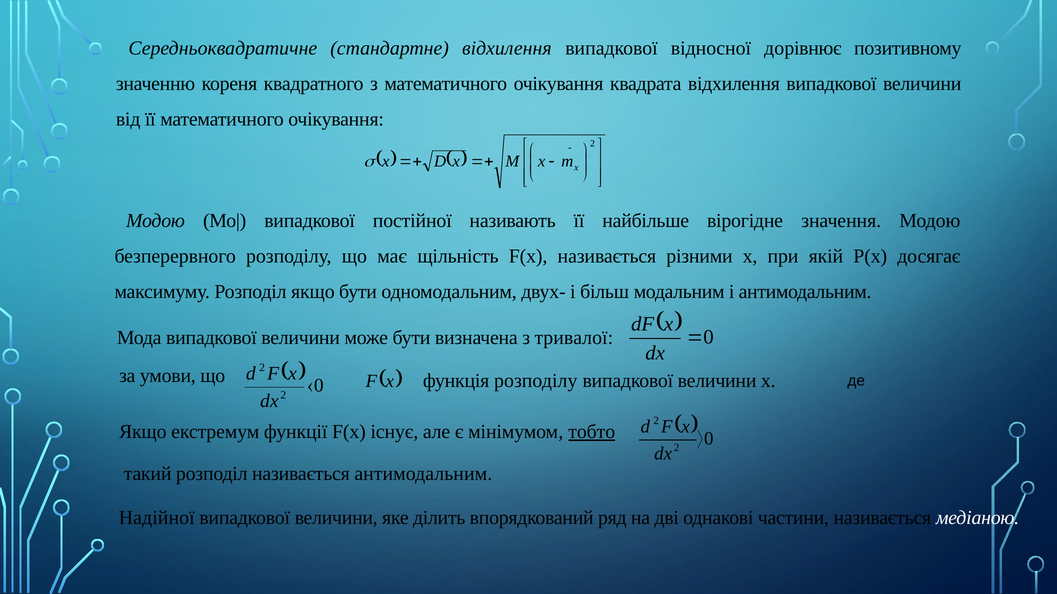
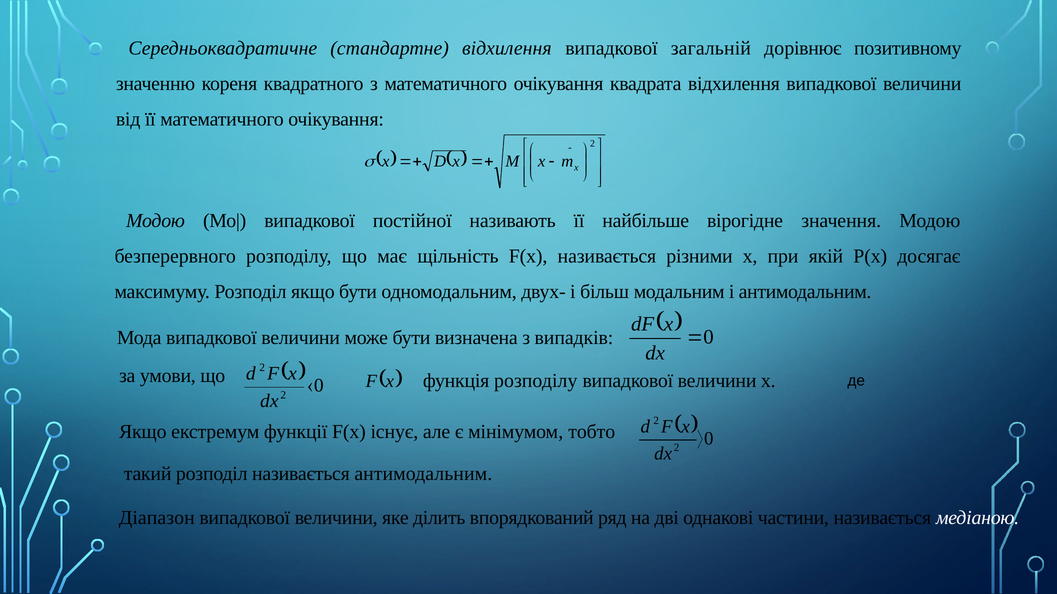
відносної: відносної -> загальній (711, 48)
тривалої: тривалої -> випадків (574, 338)
тобто underline: present -> none (592, 432)
Надійної: Надійної -> Діапазон (157, 518)
